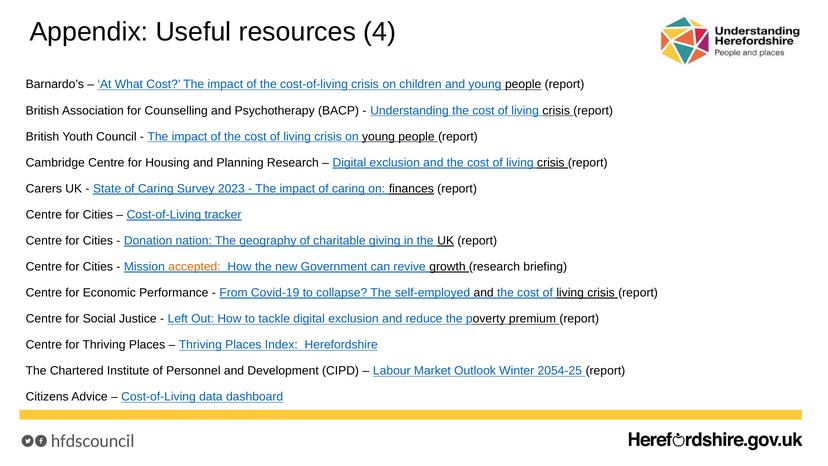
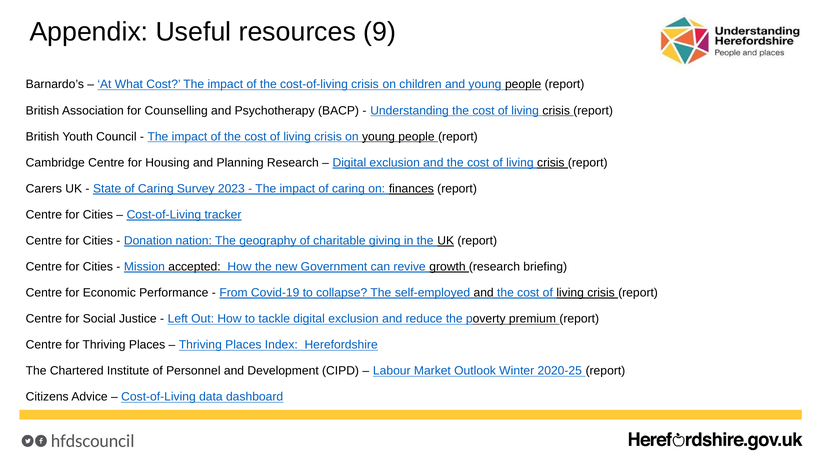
4: 4 -> 9 (380, 32)
accepted colour: orange -> black (195, 267)
2054-25: 2054-25 -> 2020-25 (560, 371)
